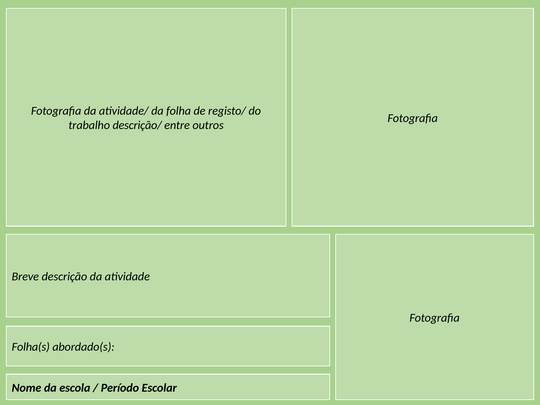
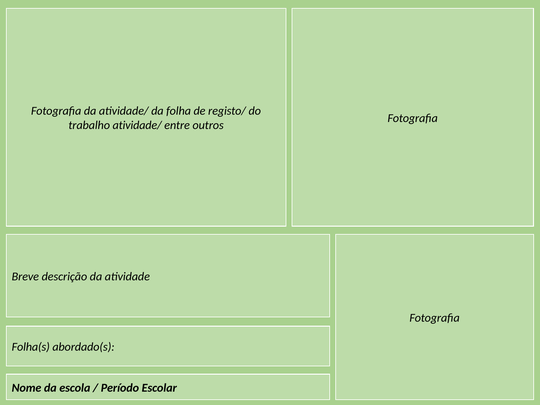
trabalho descrição/: descrição/ -> atividade/ (137, 125)
